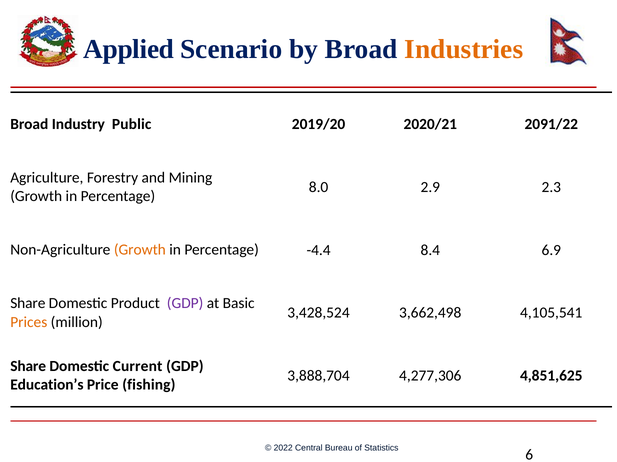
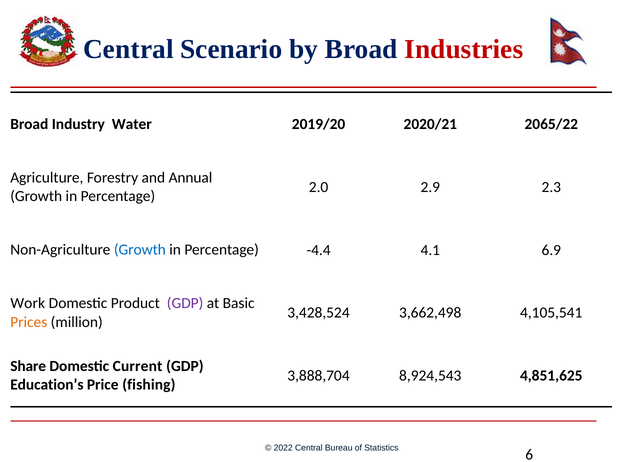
Applied: Applied -> Central (128, 49)
Industries colour: orange -> red (464, 49)
Public: Public -> Water (132, 124)
2091/22: 2091/22 -> 2065/22 (551, 125)
Mining: Mining -> Annual (190, 178)
8.0: 8.0 -> 2.0 (319, 187)
Growth colour: orange -> blue (140, 250)
8.4: 8.4 -> 4.1 (430, 250)
Share: Share -> Work (28, 304)
4,277,306: 4,277,306 -> 8,924,543 (430, 376)
